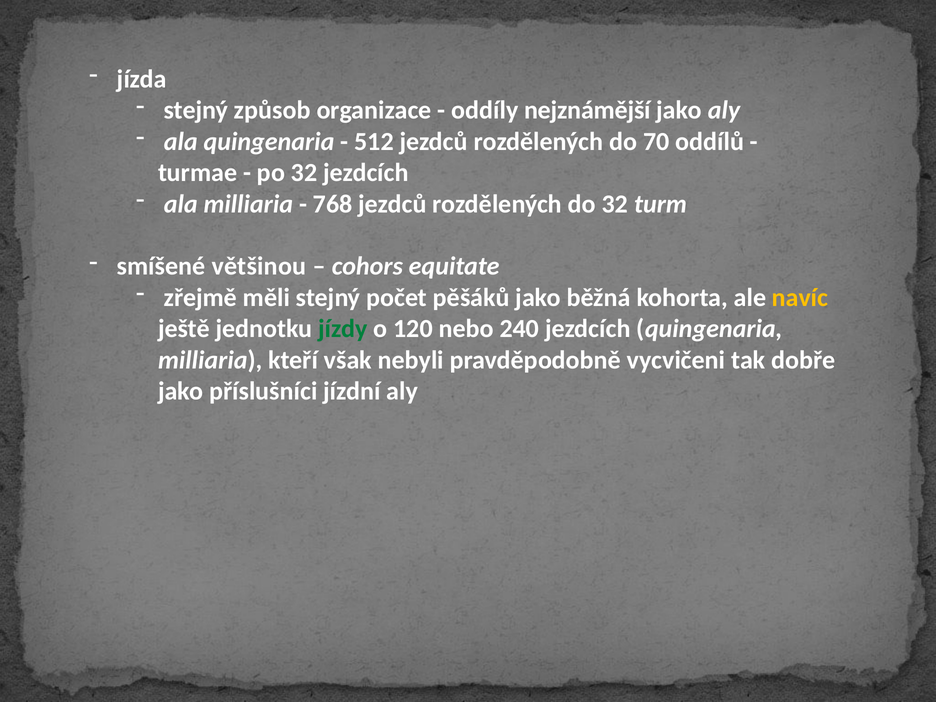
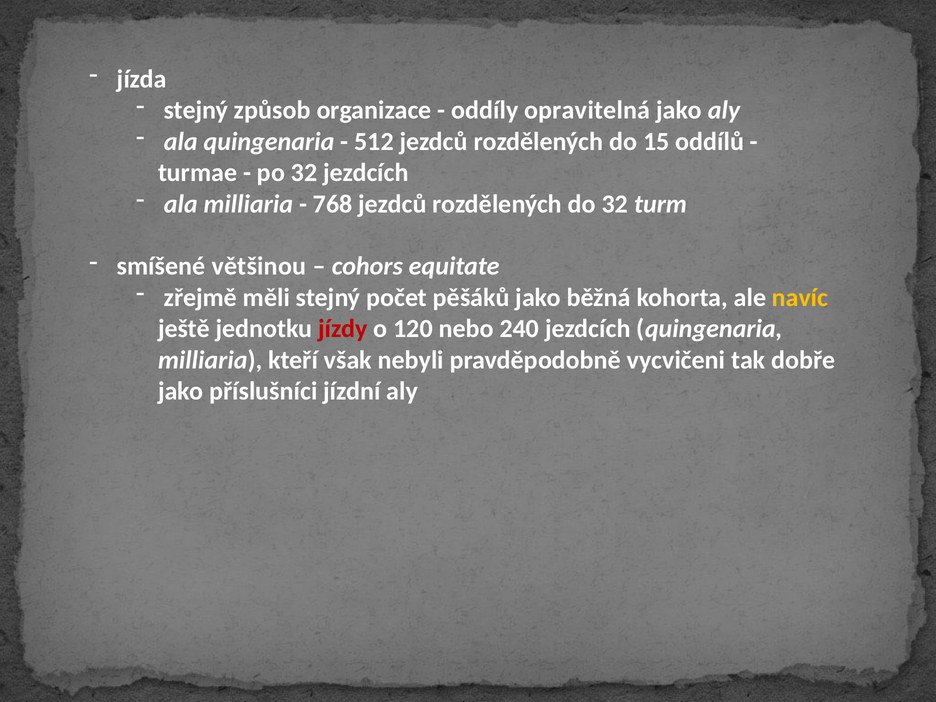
nejznámější: nejznámější -> opravitelná (587, 110)
70: 70 -> 15 (656, 142)
jízdy colour: green -> red (343, 329)
